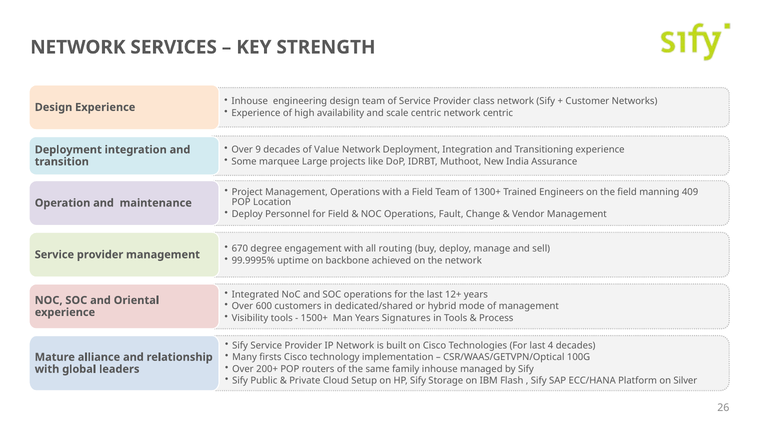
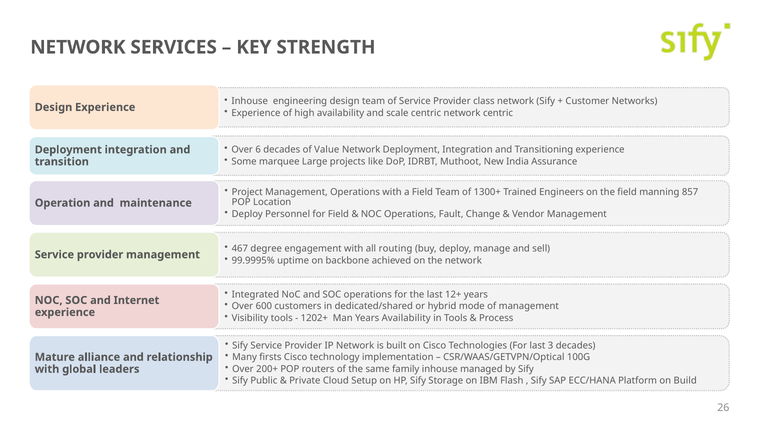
9: 9 -> 6 (258, 150)
409: 409 -> 857 (690, 192)
670: 670 -> 467 (240, 248)
Oriental: Oriental -> Internet (136, 300)
1500+: 1500+ -> 1202+ (314, 318)
Years Signatures: Signatures -> Availability (406, 318)
4: 4 -> 3 (551, 345)
Silver: Silver -> Build (685, 380)
